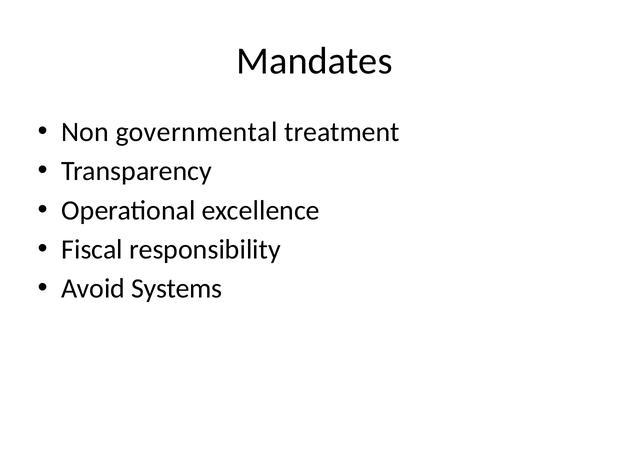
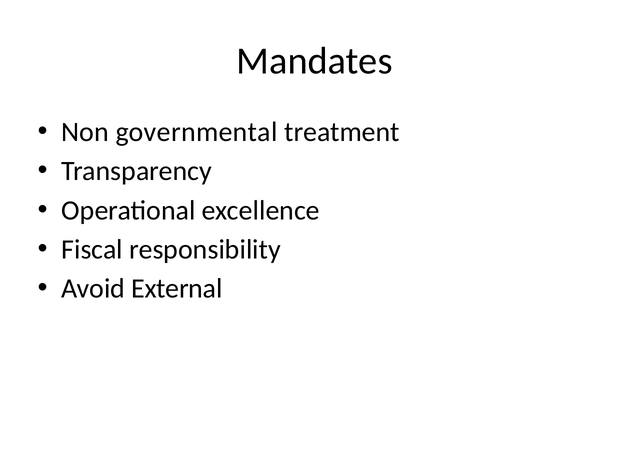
Systems: Systems -> External (177, 289)
